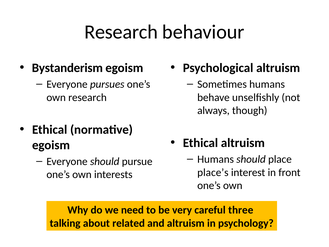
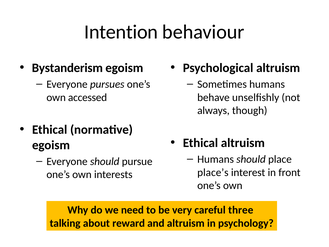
Research: Research -> Intention (121, 32)
own research: research -> accessed (88, 97)
related: related -> reward (129, 223)
